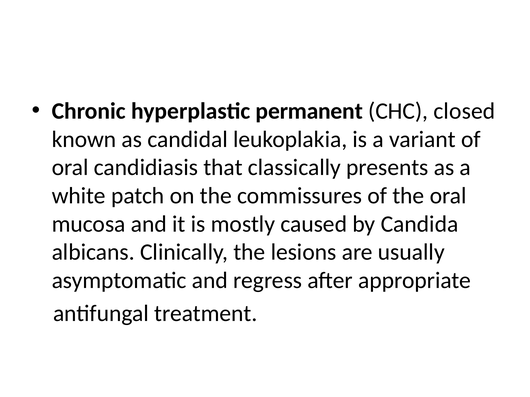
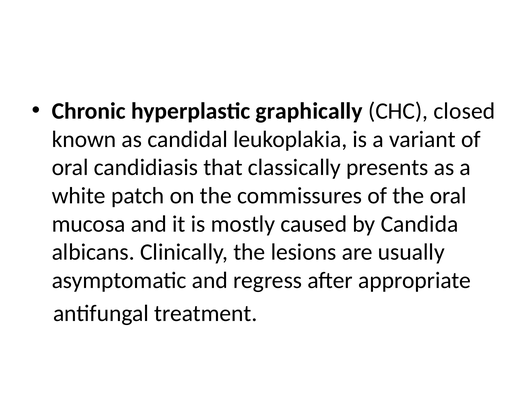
permanent: permanent -> graphically (309, 111)
